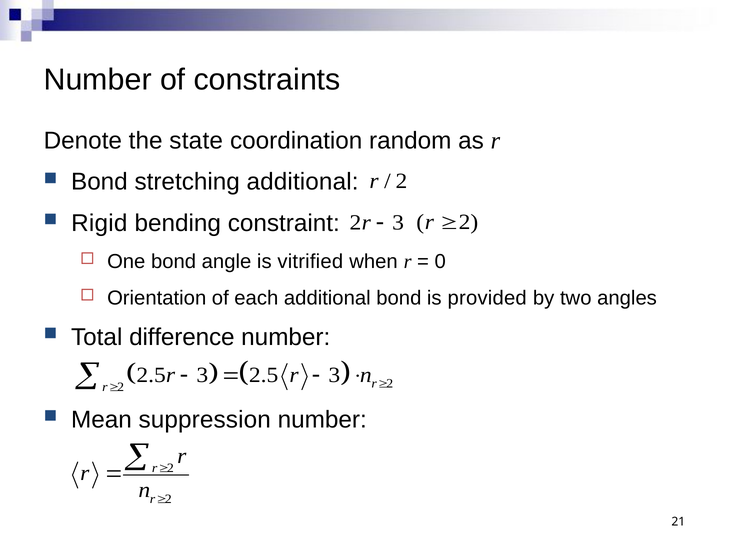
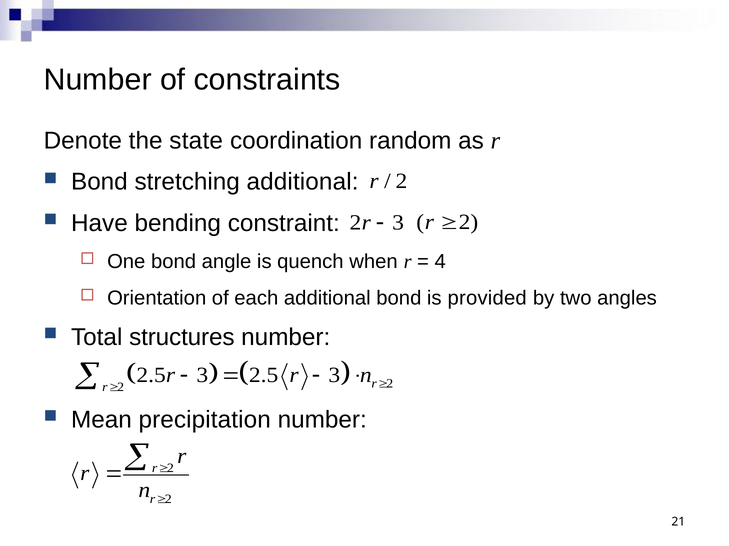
Rigid: Rigid -> Have (99, 224)
vitrified: vitrified -> quench (310, 262)
0: 0 -> 4 (440, 262)
difference: difference -> structures (182, 338)
suppression: suppression -> precipitation (205, 420)
